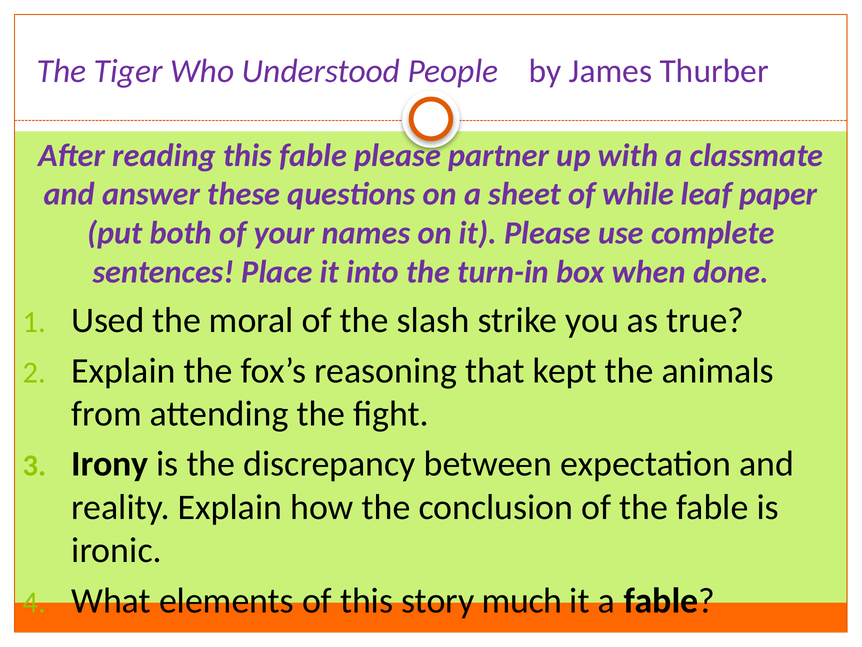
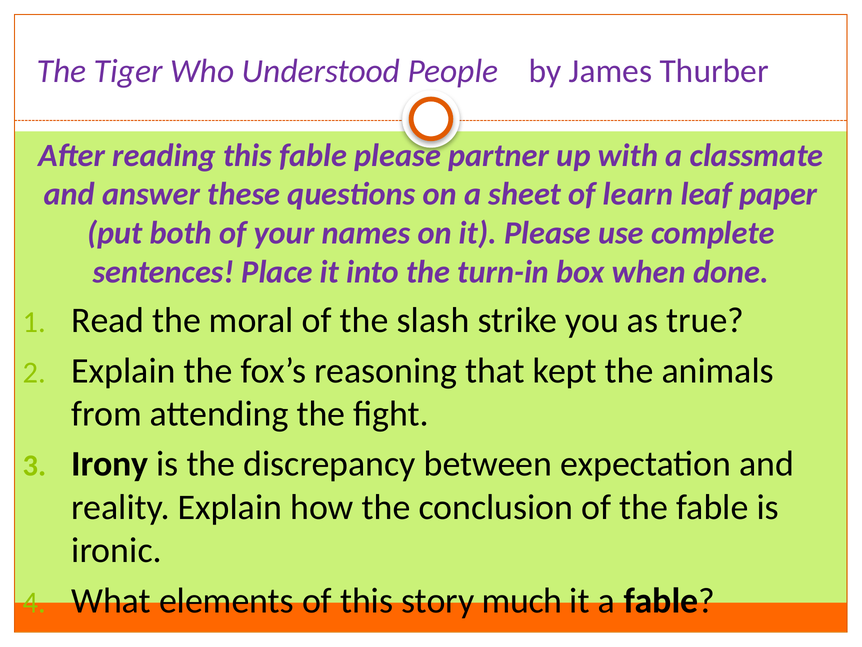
while: while -> learn (638, 194)
Used: Used -> Read (108, 320)
